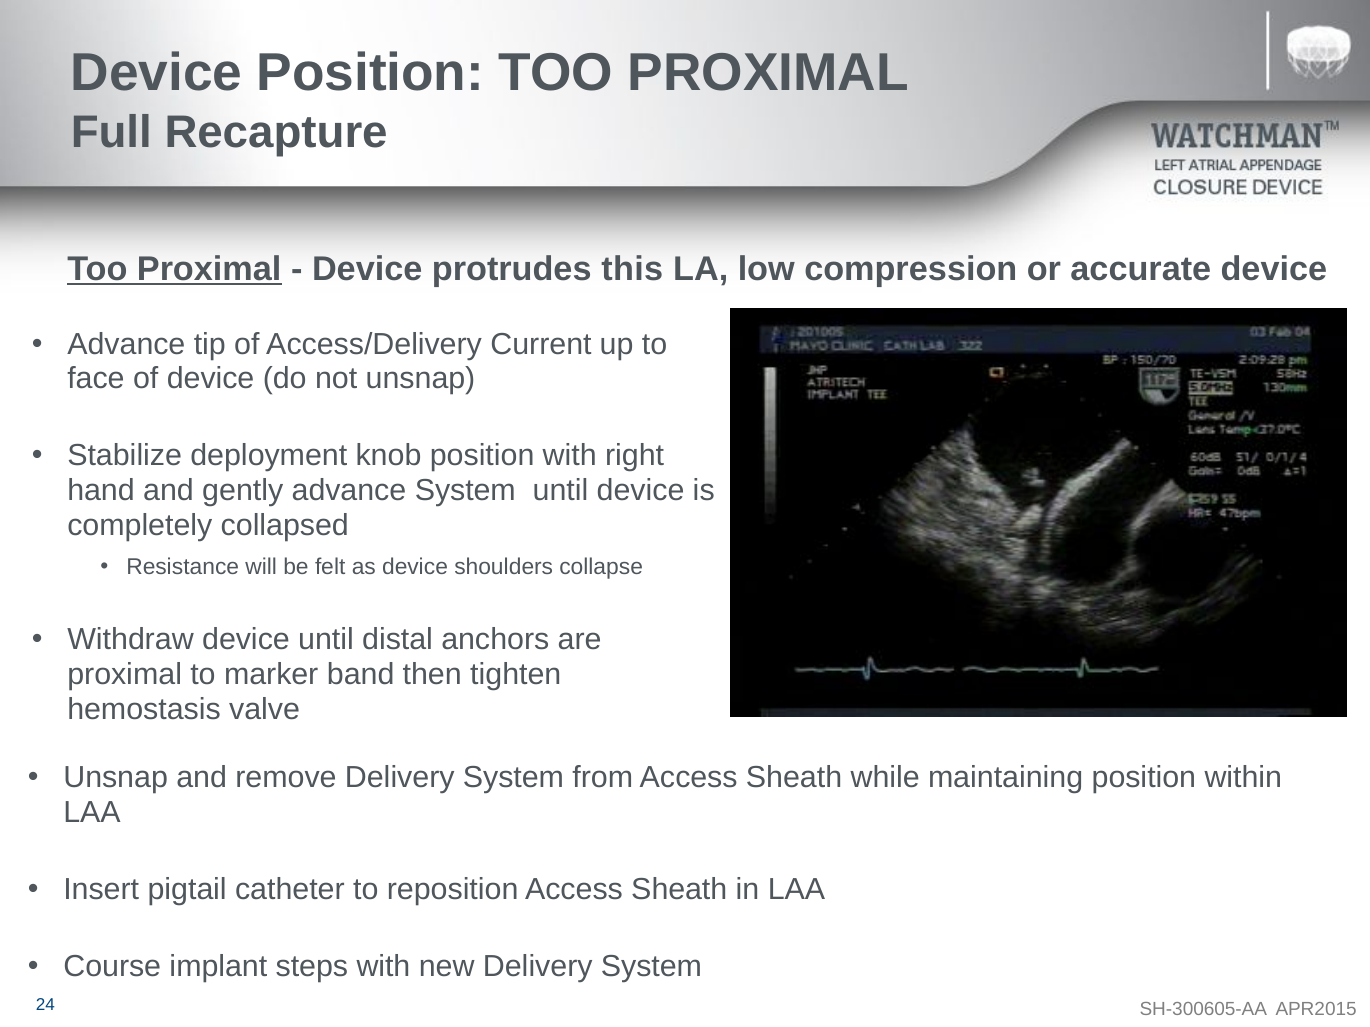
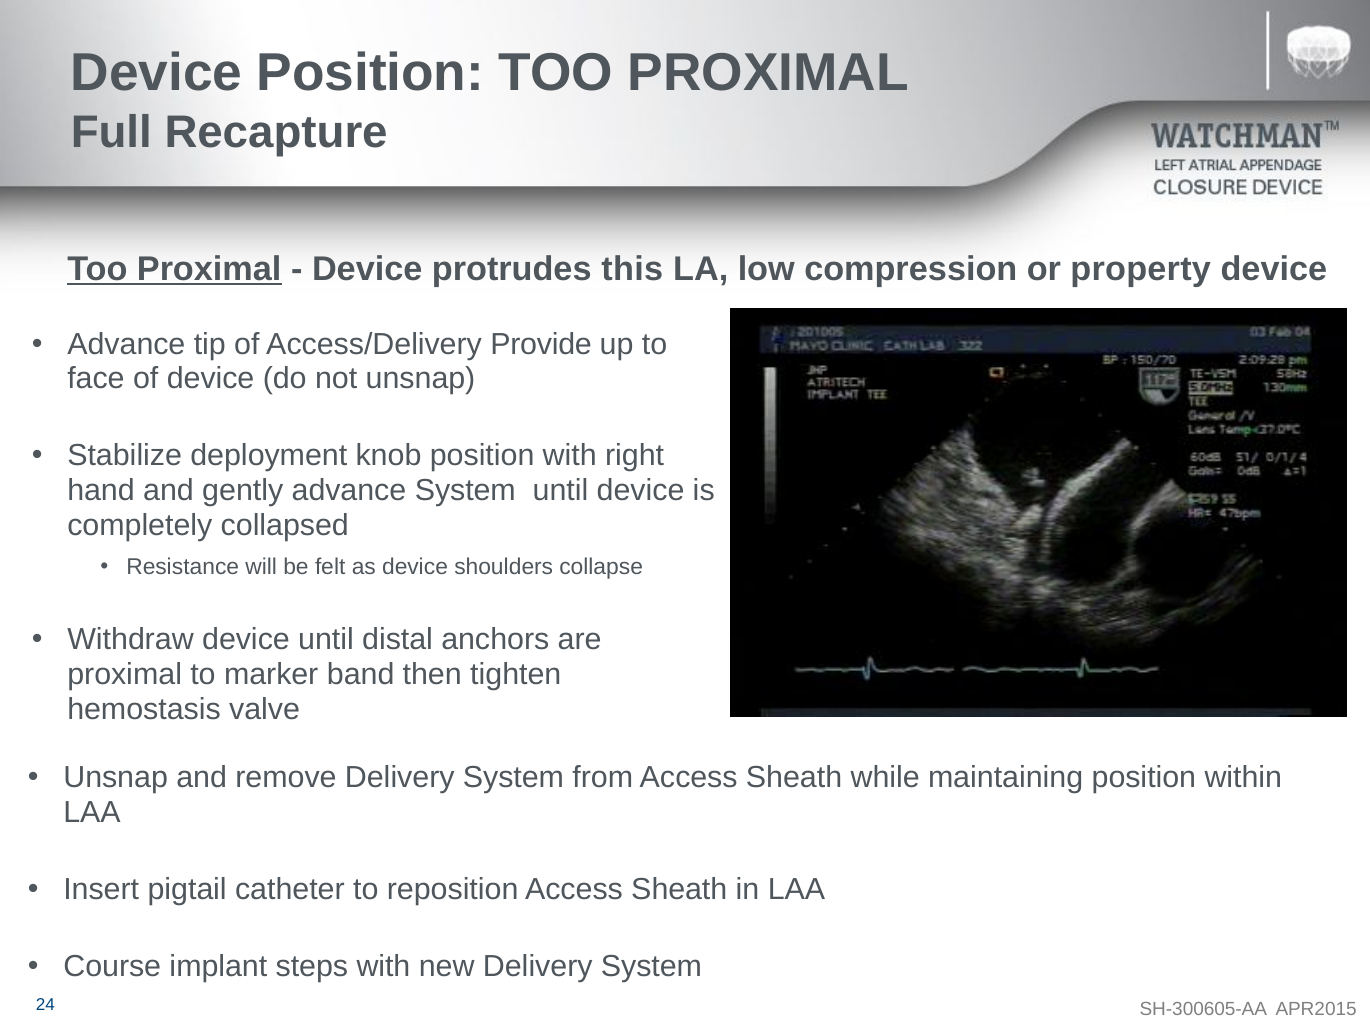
accurate: accurate -> property (1141, 269)
Current: Current -> Provide (541, 344)
